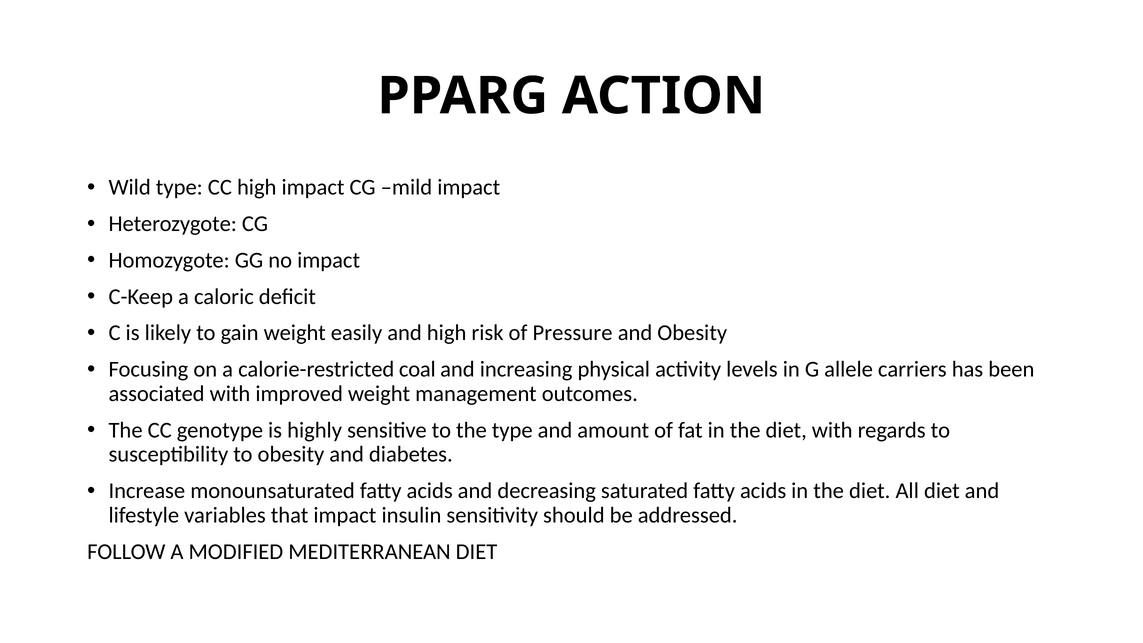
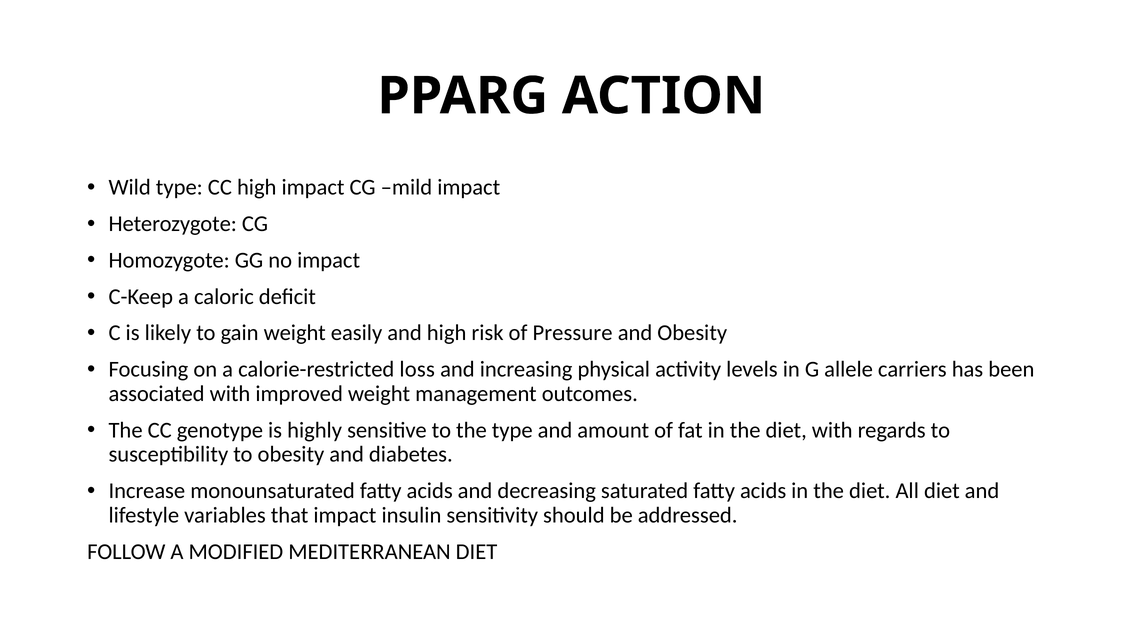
coal: coal -> loss (417, 369)
